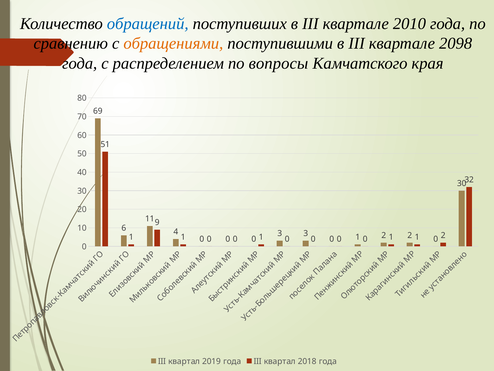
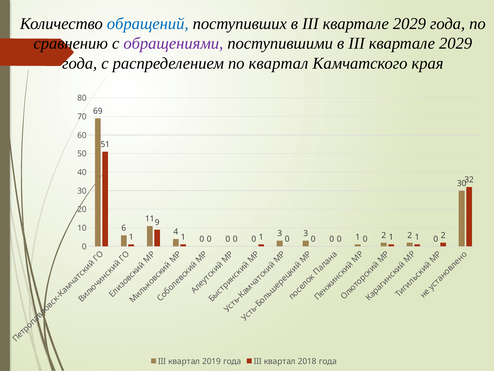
2010: 2010 -> 2029 (409, 24)
обращениями colour: orange -> purple (173, 43)
2098: 2098 -> 2029 (456, 43)
по вопросы: вопросы -> квартал (278, 63)
